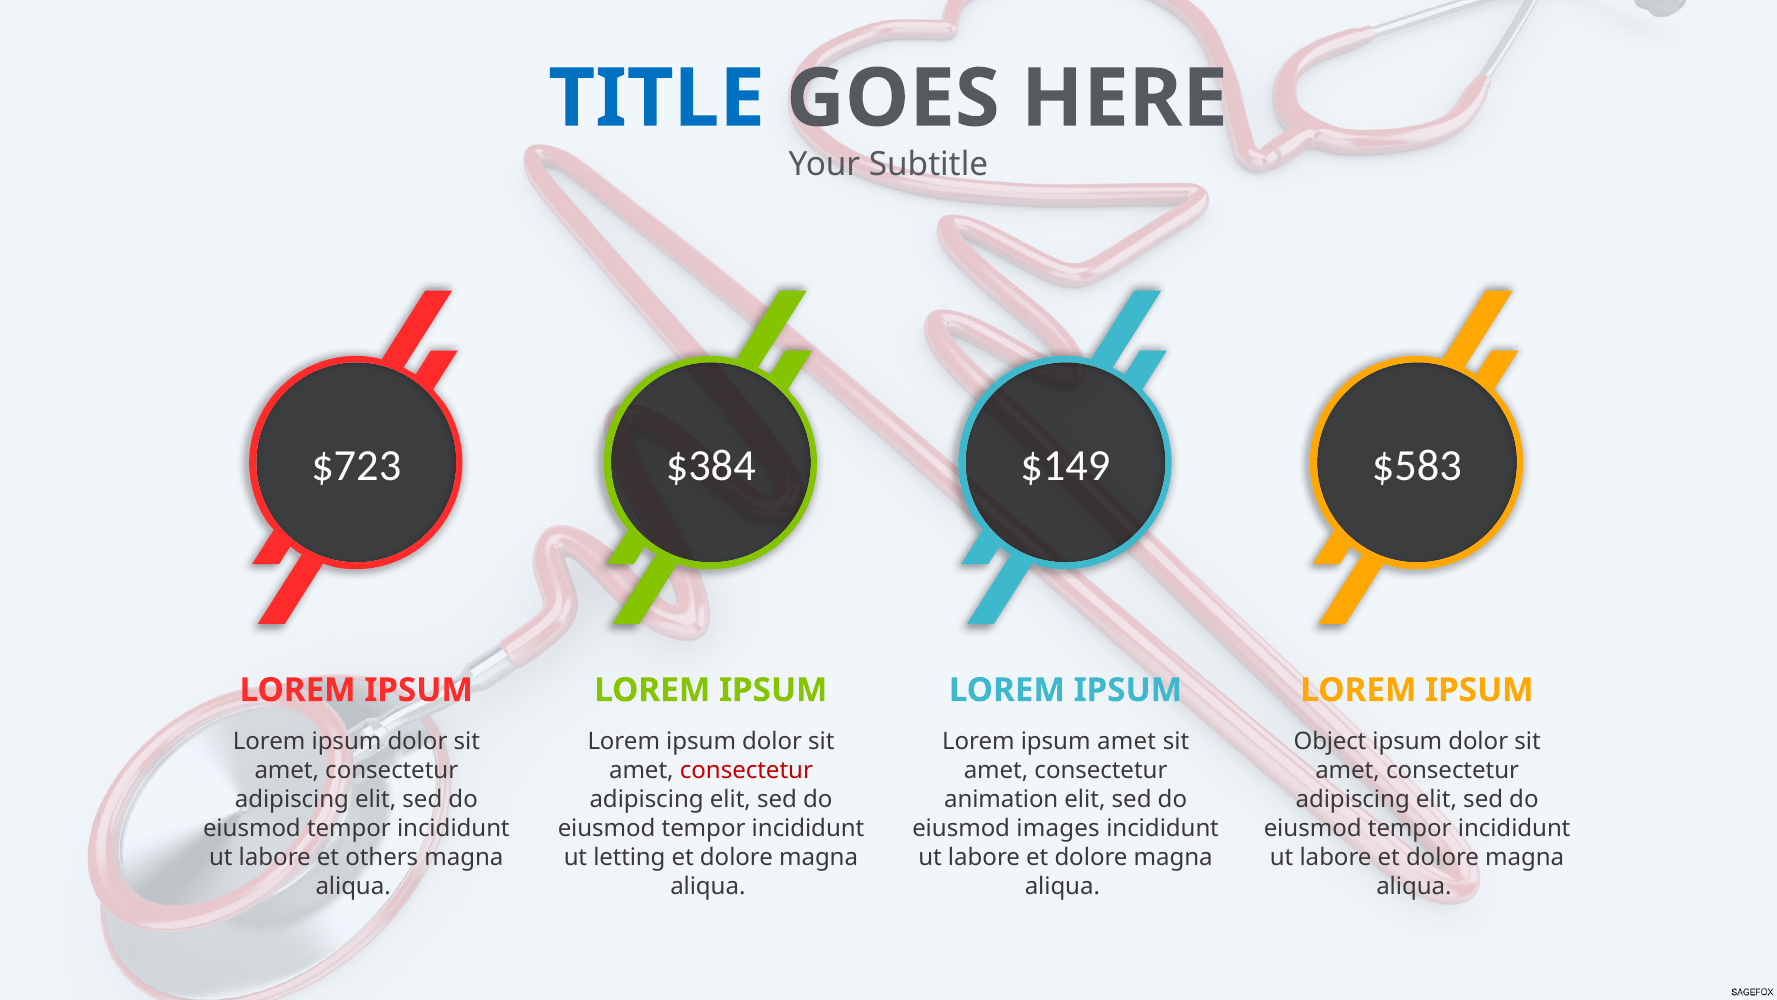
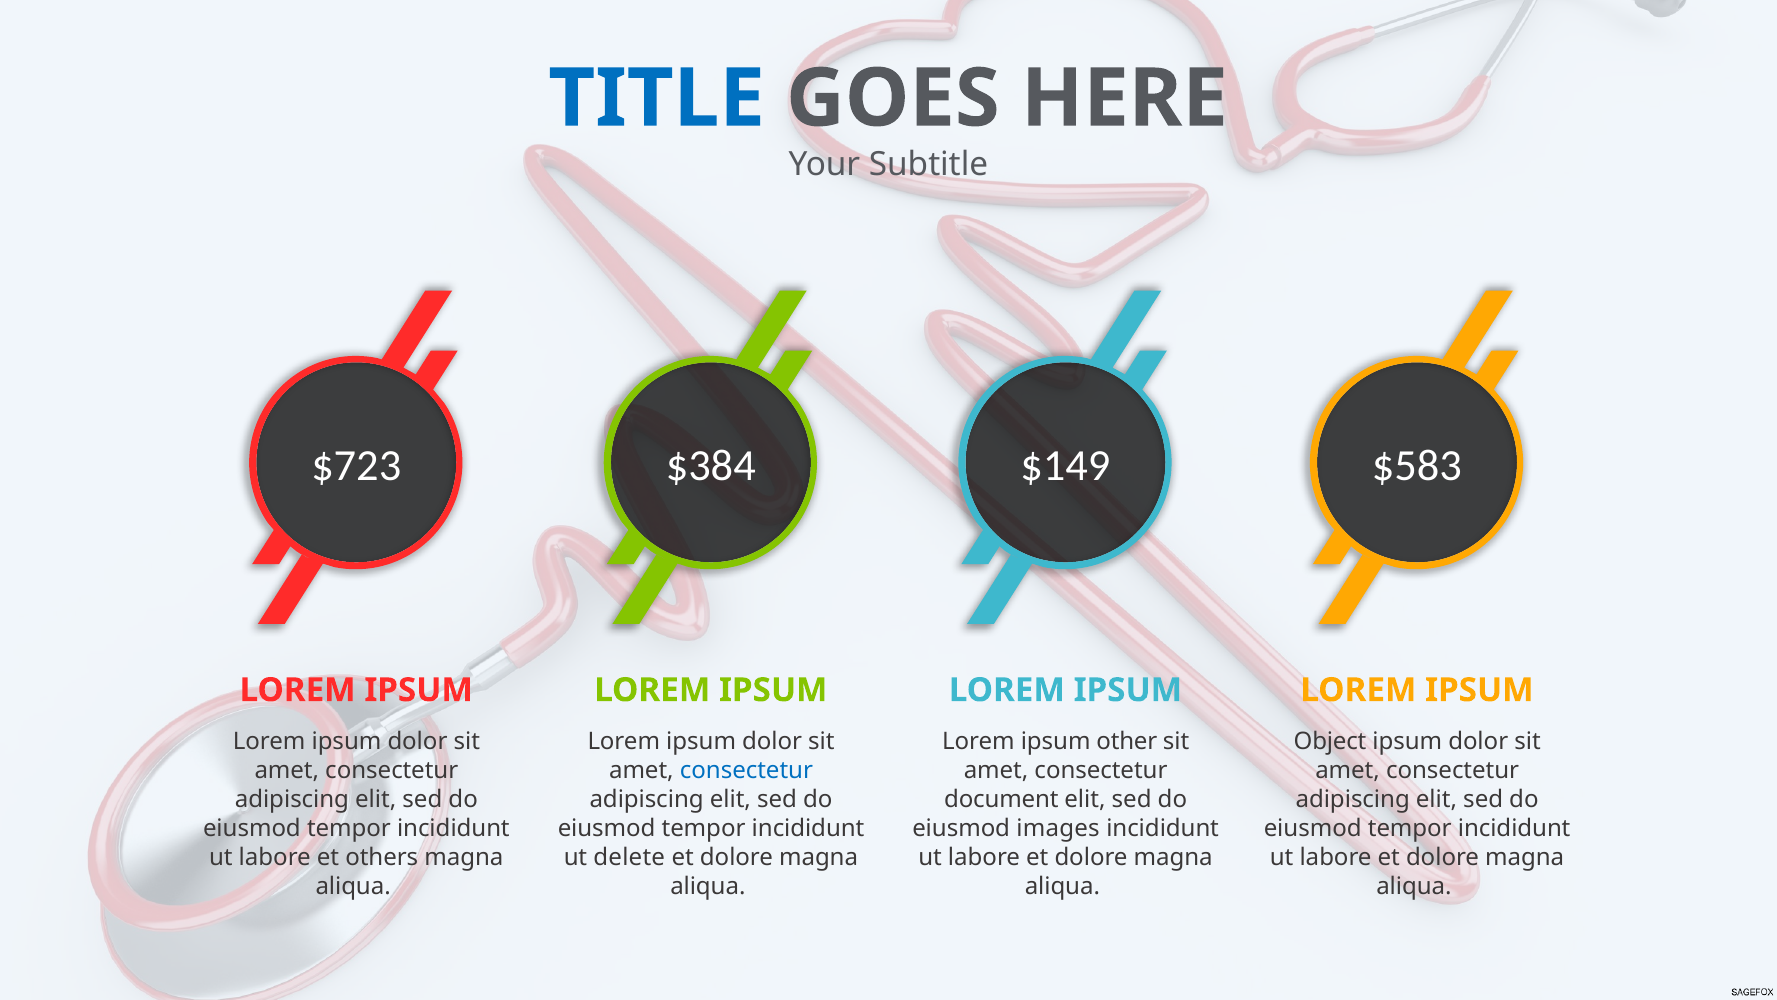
ipsum amet: amet -> other (1127, 741)
consectetur colour: red -> blue (746, 770)
animation: animation -> document (1001, 799)
letting: letting -> delete (629, 857)
